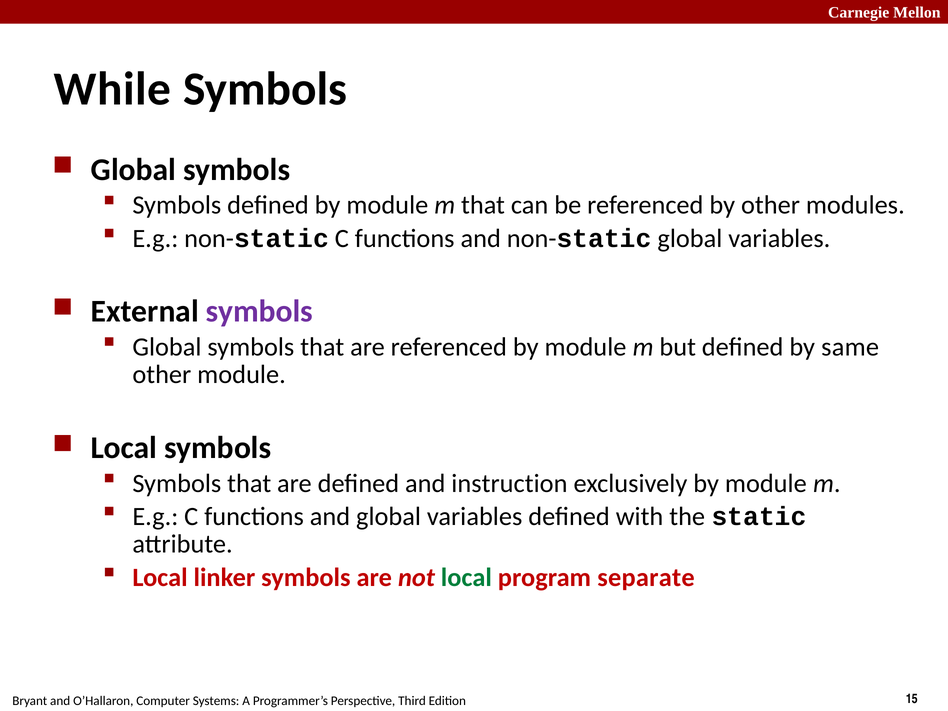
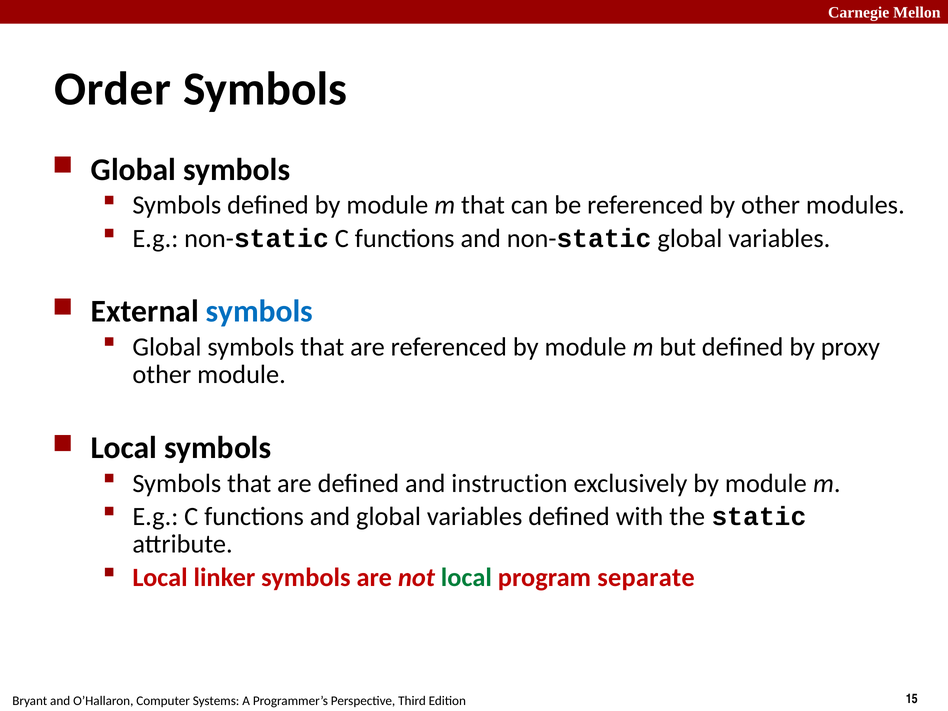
While: While -> Order (113, 89)
symbols colour: purple -> blue (259, 311)
same: same -> proxy (850, 347)
